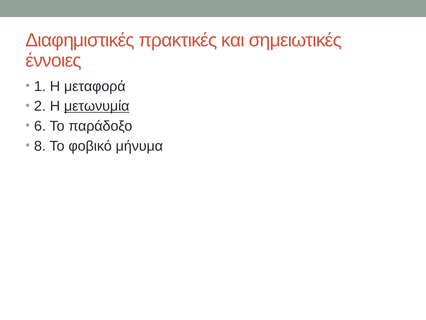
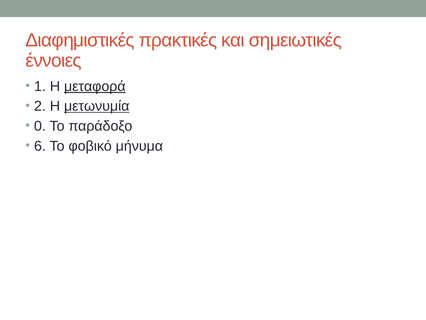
μεταφορά underline: none -> present (95, 86)
6: 6 -> 0 (40, 126)
8: 8 -> 6 (40, 146)
